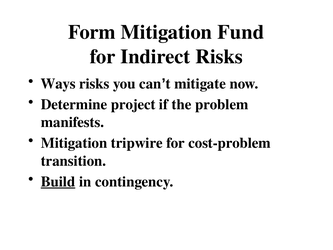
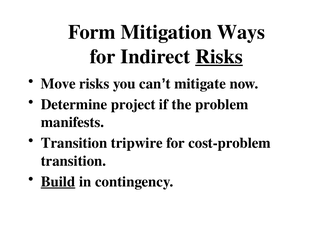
Fund: Fund -> Ways (241, 32)
Risks underline: none -> present (219, 57)
Ways: Ways -> Move (58, 84)
Mitigation: Mitigation -> Transition (74, 143)
